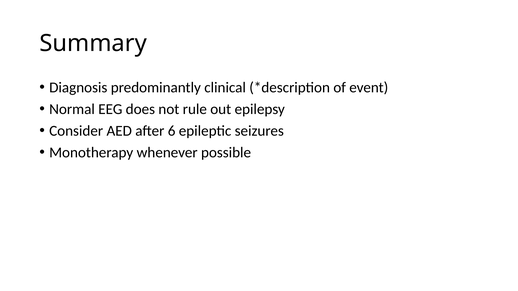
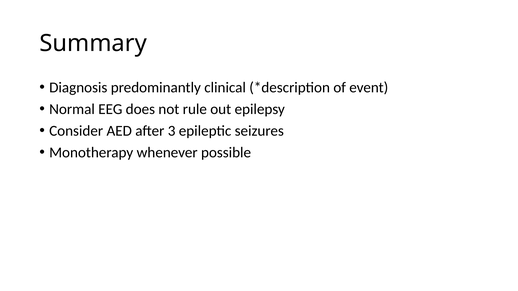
6: 6 -> 3 (172, 131)
